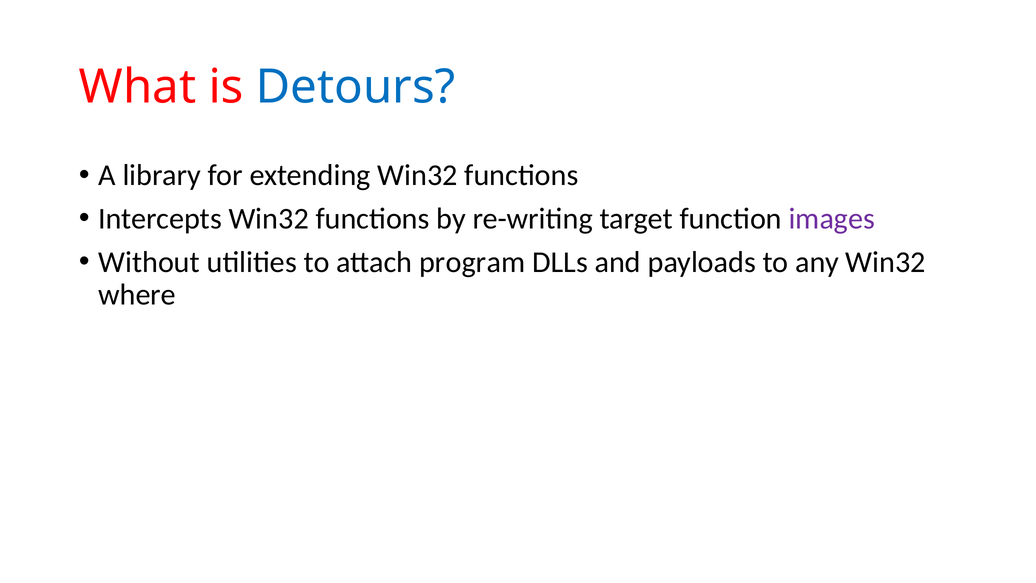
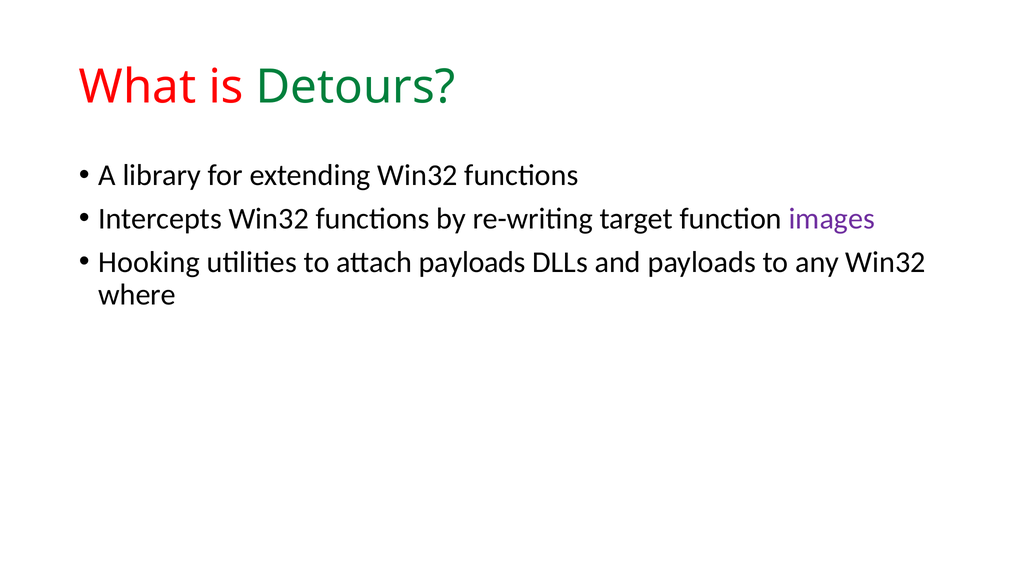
Detours colour: blue -> green (356, 87)
Without: Without -> Hooking (149, 262)
attach program: program -> payloads (472, 262)
